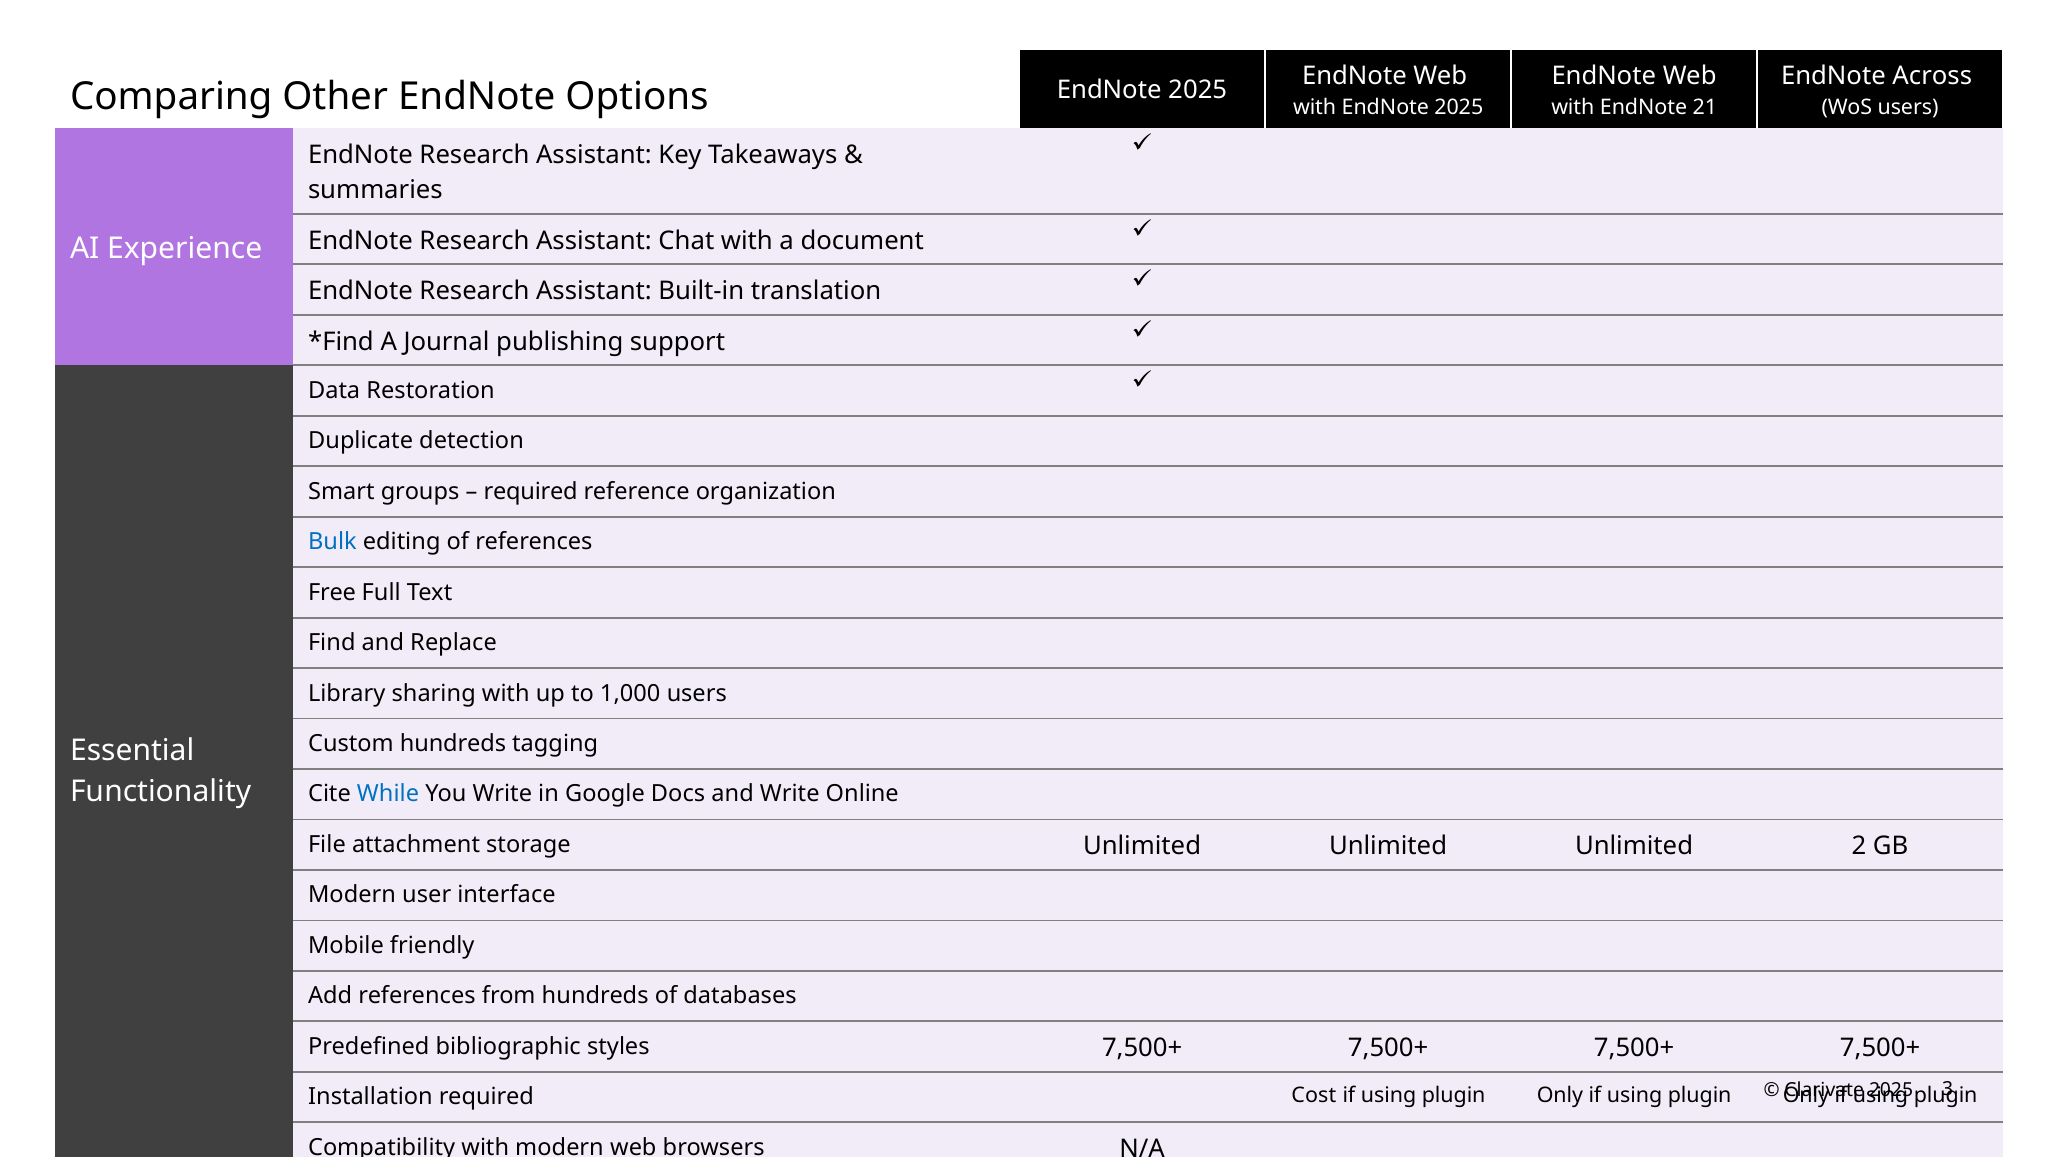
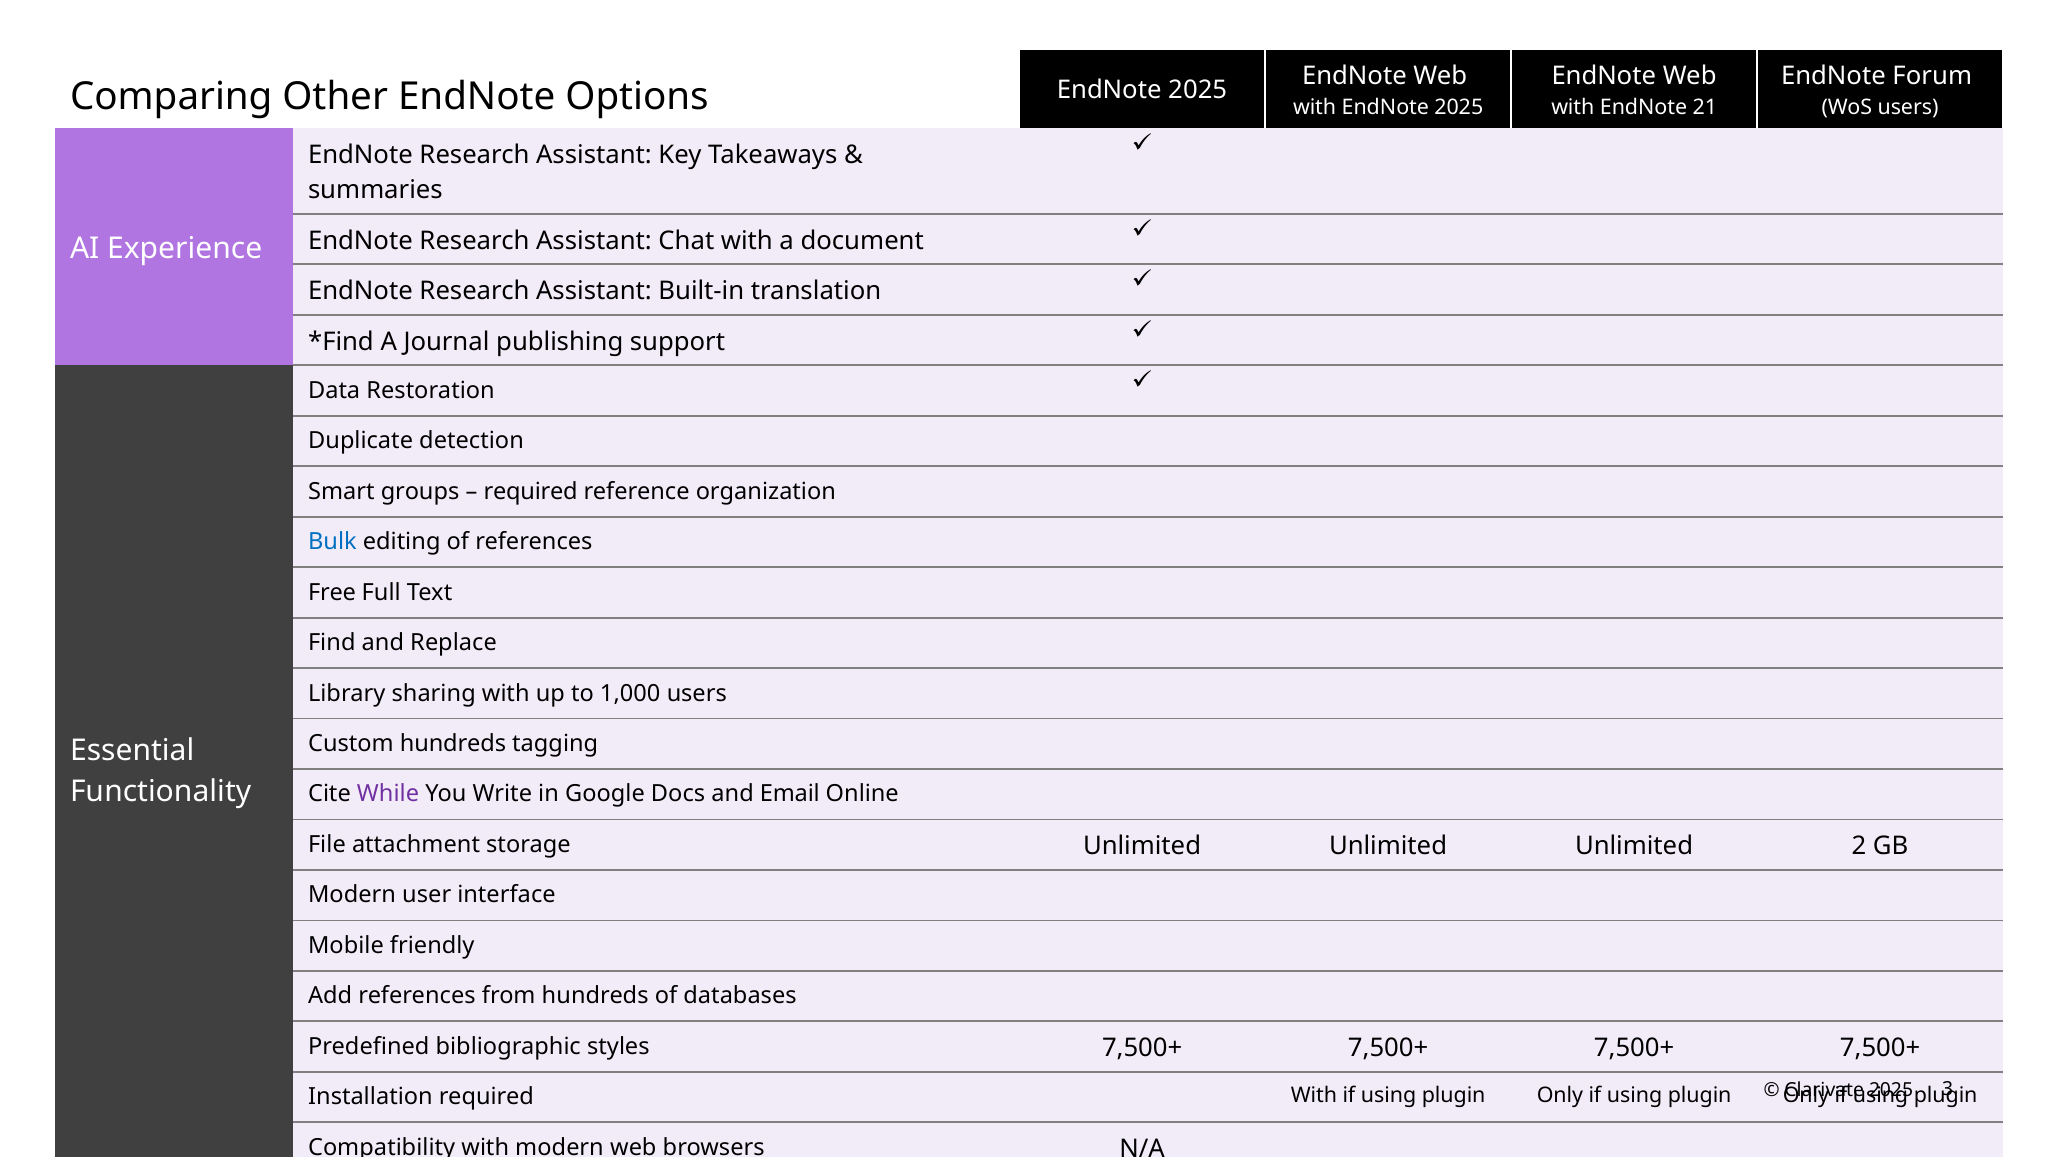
Across: Across -> Forum (1932, 76)
While colour: blue -> purple (388, 795)
and Write: Write -> Email (790, 795)
Cost: Cost -> With (1314, 1096)
